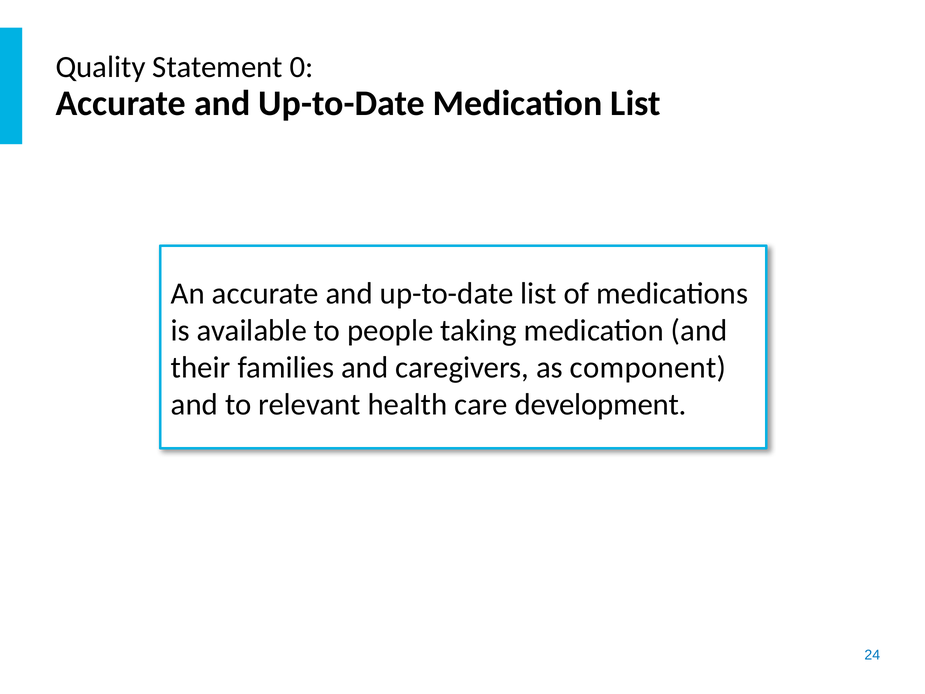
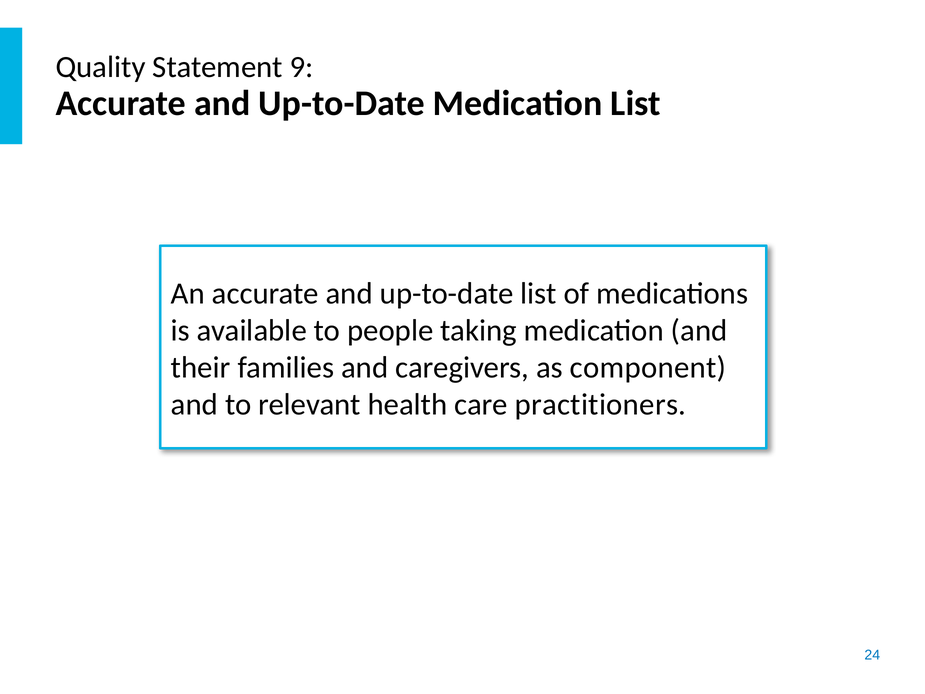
0: 0 -> 9 (301, 67)
development: development -> practitioners (600, 405)
